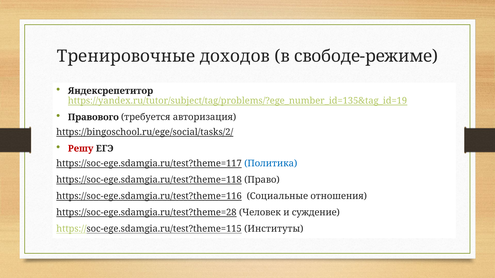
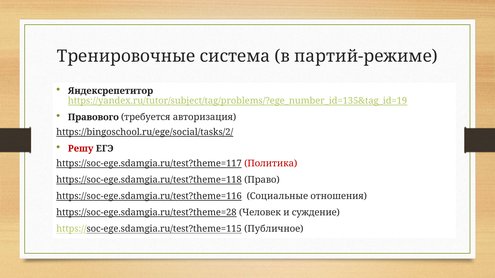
доходов: доходов -> система (235, 56)
свободе-режиме: свободе-режиме -> партий-режиме (366, 56)
Политика colour: blue -> red (271, 164)
Институты: Институты -> Публичное (274, 229)
